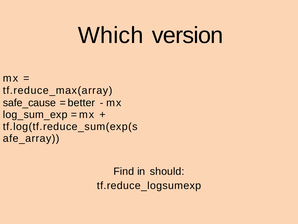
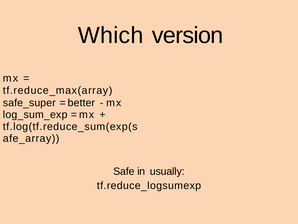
safe_cause: safe_cause -> safe_super (29, 103)
Find: Find -> Safe (124, 171)
should: should -> usually (167, 171)
